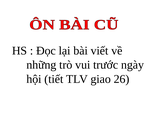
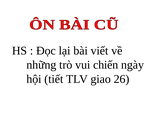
trước: trước -> chiến (106, 65)
